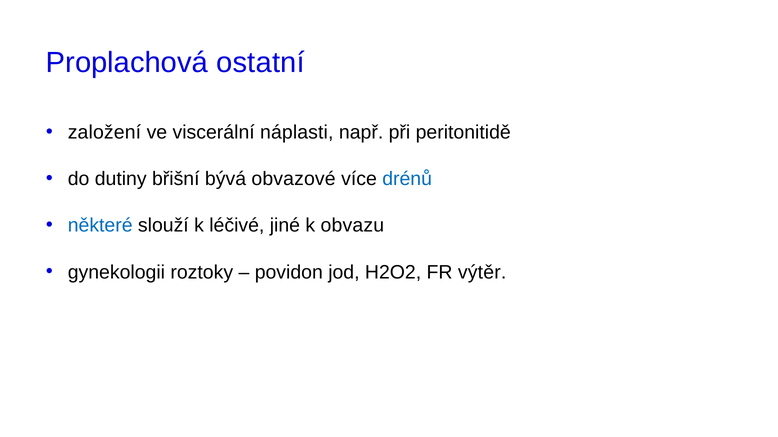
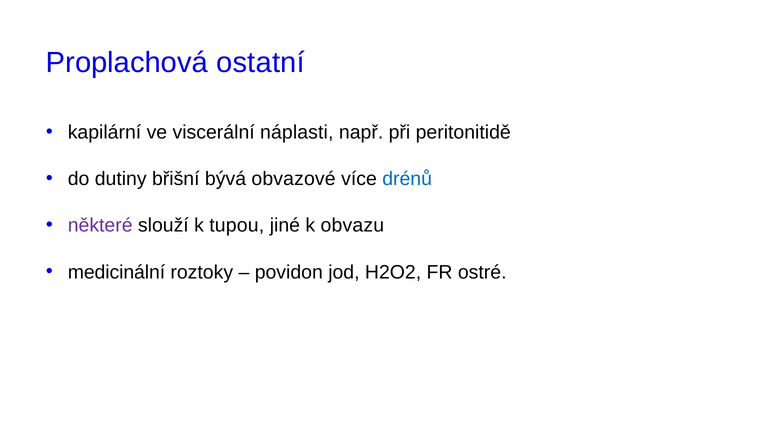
založení: založení -> kapilární (104, 132)
některé colour: blue -> purple (100, 226)
léčivé: léčivé -> tupou (237, 226)
gynekologii: gynekologii -> medicinální (116, 273)
výtěr: výtěr -> ostré (482, 273)
